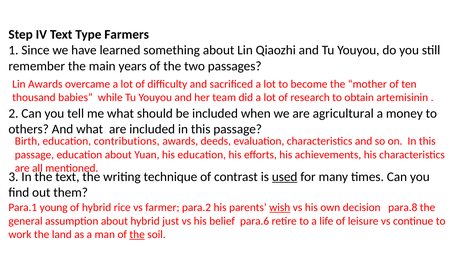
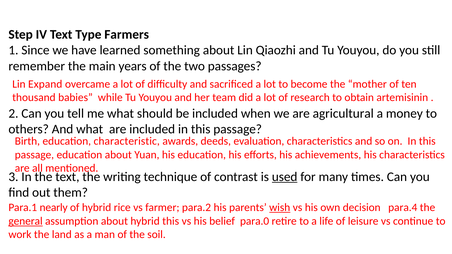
Lin Awards: Awards -> Expand (45, 84)
contributions: contributions -> characteristic (127, 141)
young: young -> nearly (54, 208)
para.8: para.8 -> para.4 (403, 208)
general underline: none -> present (26, 221)
hybrid just: just -> this (171, 221)
para.6: para.6 -> para.0 (255, 221)
the underline: present -> none (137, 235)
